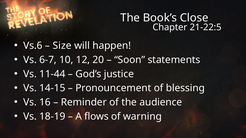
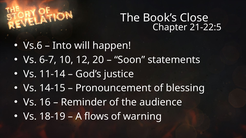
Size: Size -> Into (62, 46)
11-44: 11-44 -> 11-14 (52, 74)
